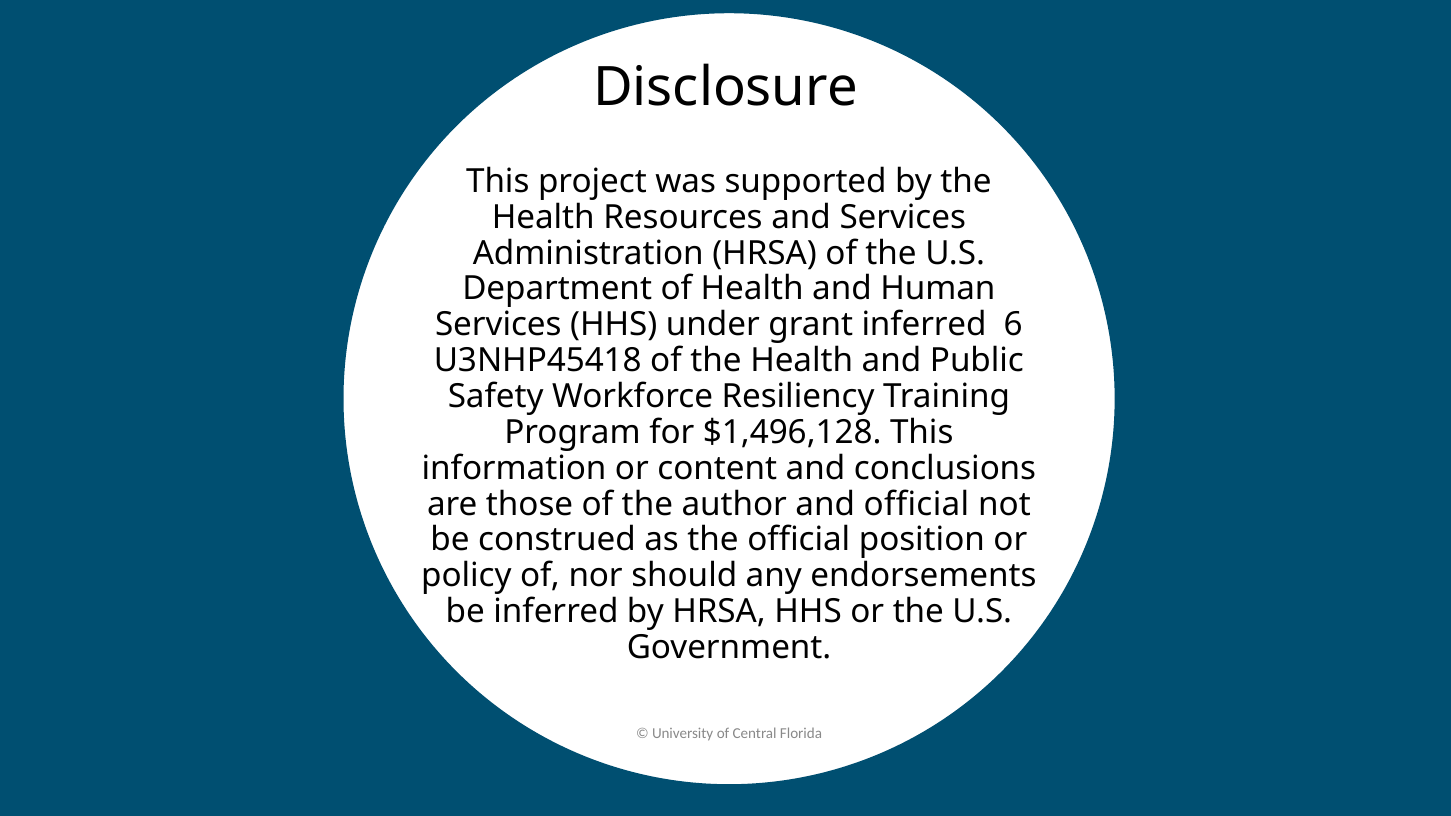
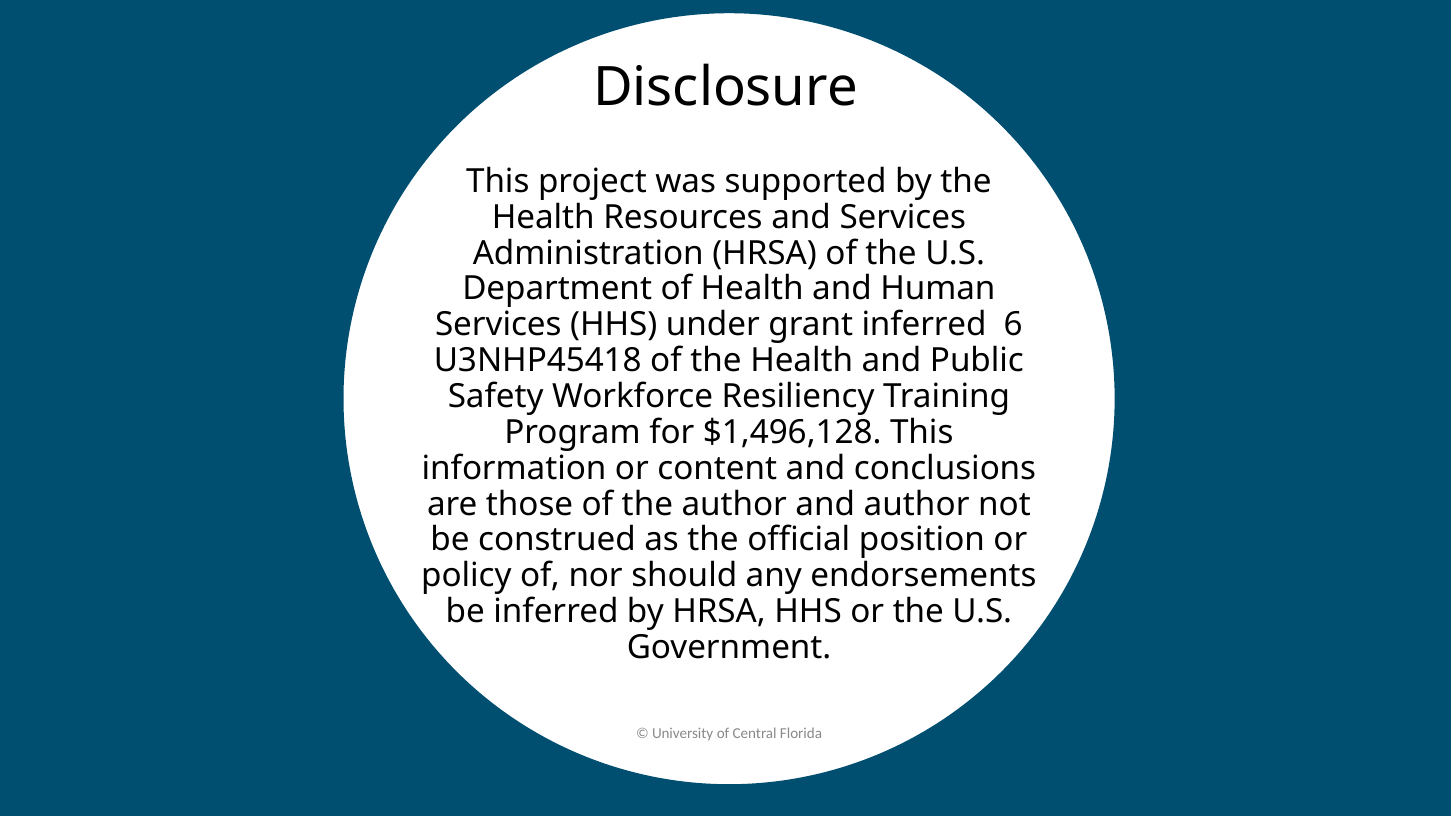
and official: official -> author (917, 504)
